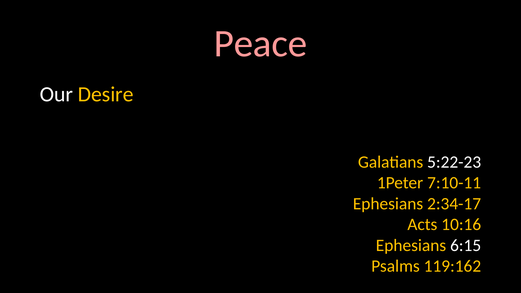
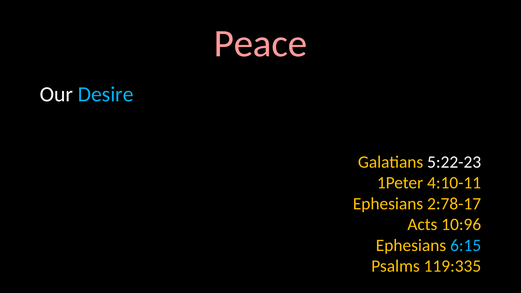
Desire colour: yellow -> light blue (106, 94)
7:10-11: 7:10-11 -> 4:10-11 (454, 183)
2:34-17: 2:34-17 -> 2:78-17 (454, 204)
10:16: 10:16 -> 10:96 (461, 225)
6:15 colour: white -> light blue (466, 245)
119:162: 119:162 -> 119:335 (452, 266)
